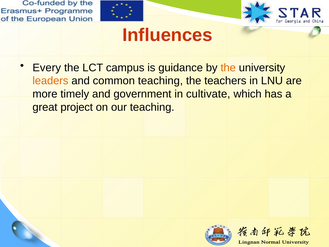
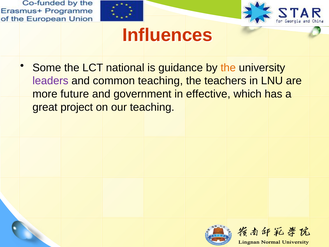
Every: Every -> Some (47, 68)
campus: campus -> national (125, 68)
leaders colour: orange -> purple (50, 81)
timely: timely -> future (75, 94)
cultivate: cultivate -> effective (208, 94)
